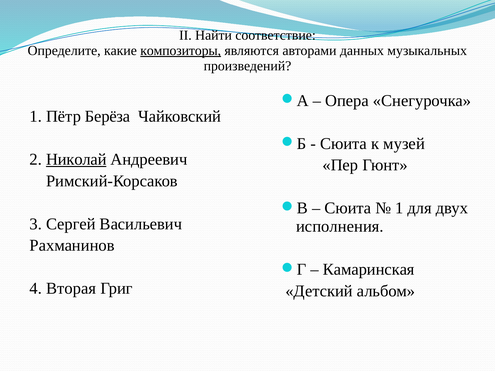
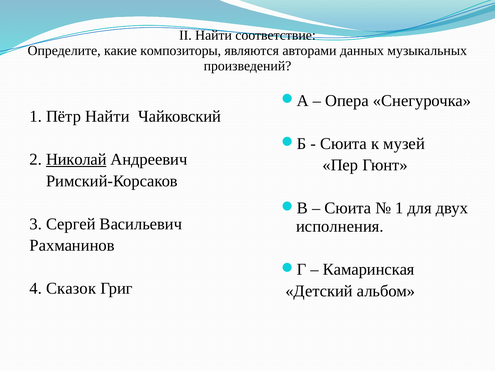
композиторы underline: present -> none (181, 51)
Пётр Берёза: Берёза -> Найти (107, 116)
Вторая: Вторая -> Сказок (71, 289)
